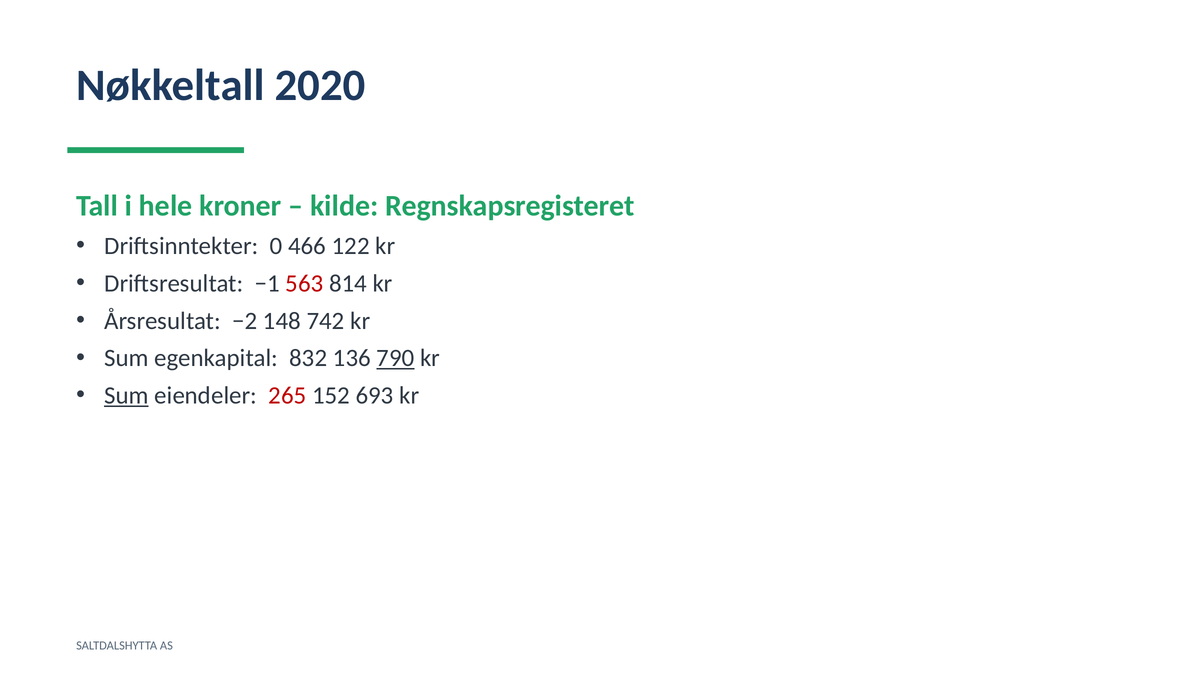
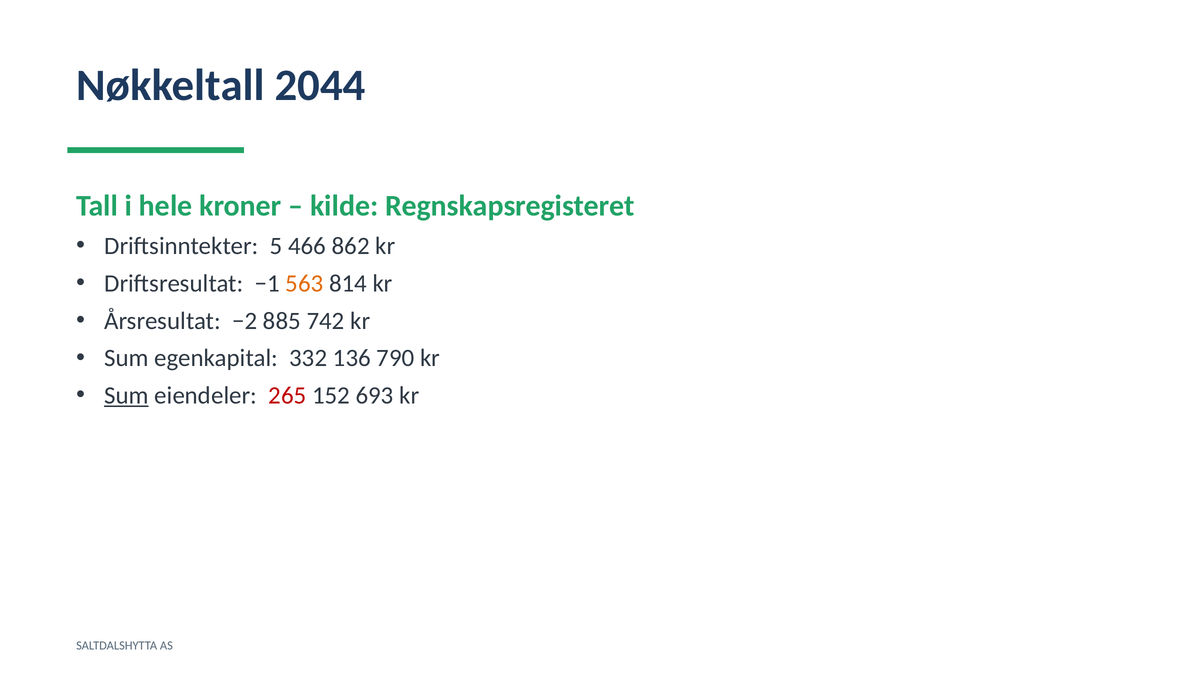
2020: 2020 -> 2044 (320, 85)
0: 0 -> 5 (276, 246)
122: 122 -> 862 (351, 246)
563 colour: red -> orange (304, 284)
148: 148 -> 885 (282, 321)
832: 832 -> 332 (308, 358)
790 underline: present -> none (395, 358)
